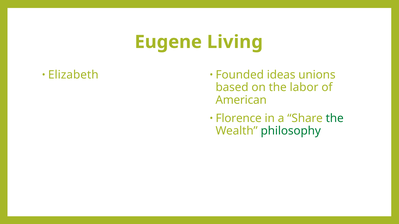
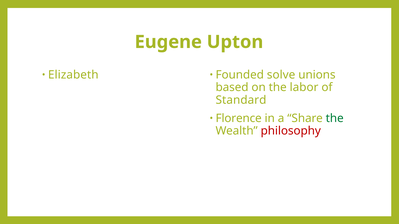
Living: Living -> Upton (235, 42)
ideas: ideas -> solve (281, 75)
American: American -> Standard (241, 100)
philosophy colour: green -> red (291, 131)
